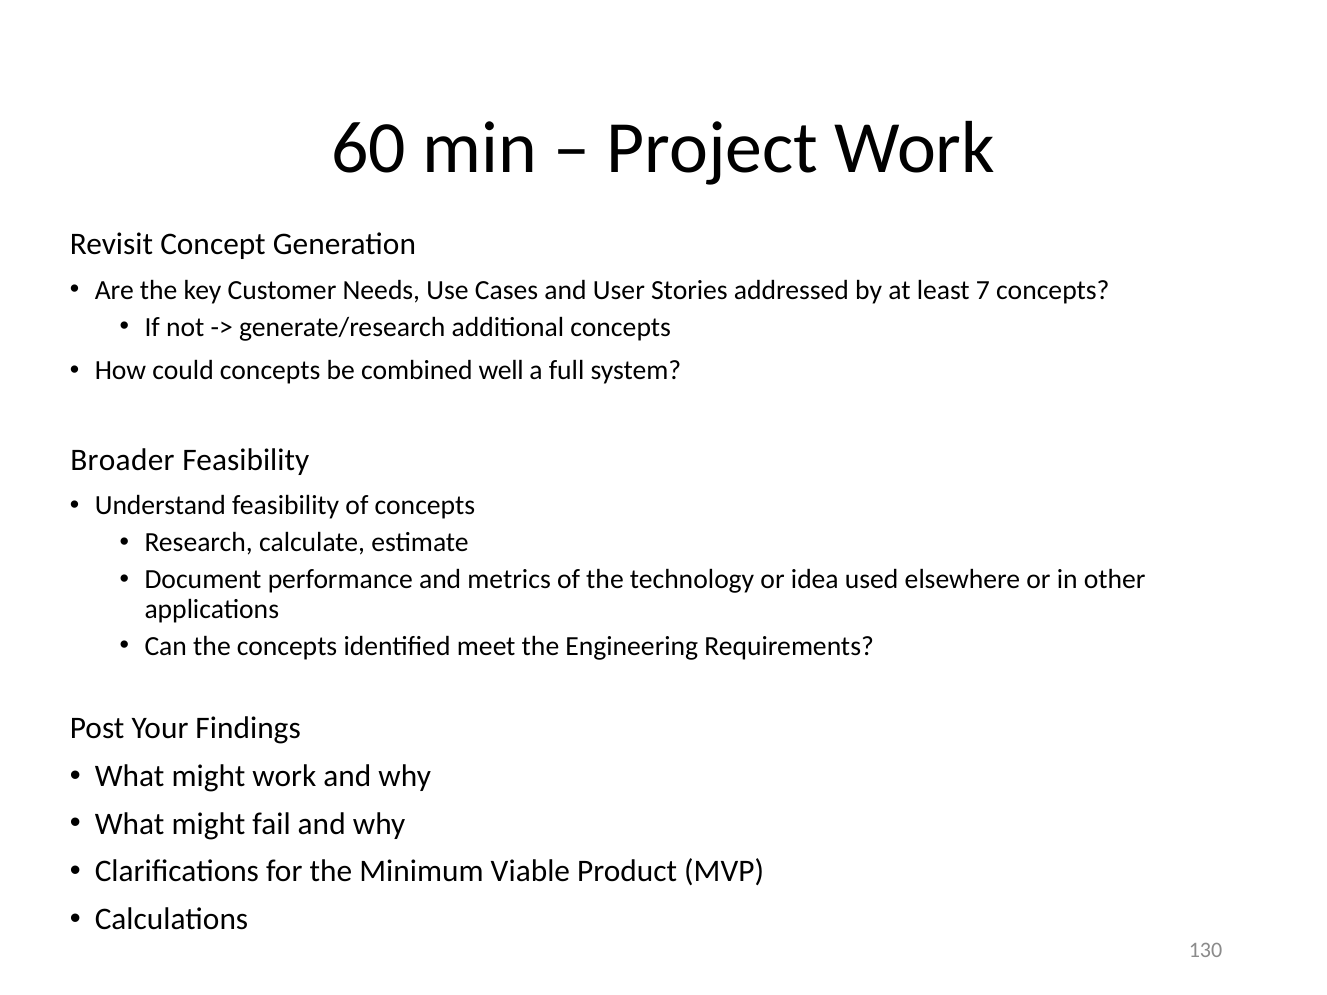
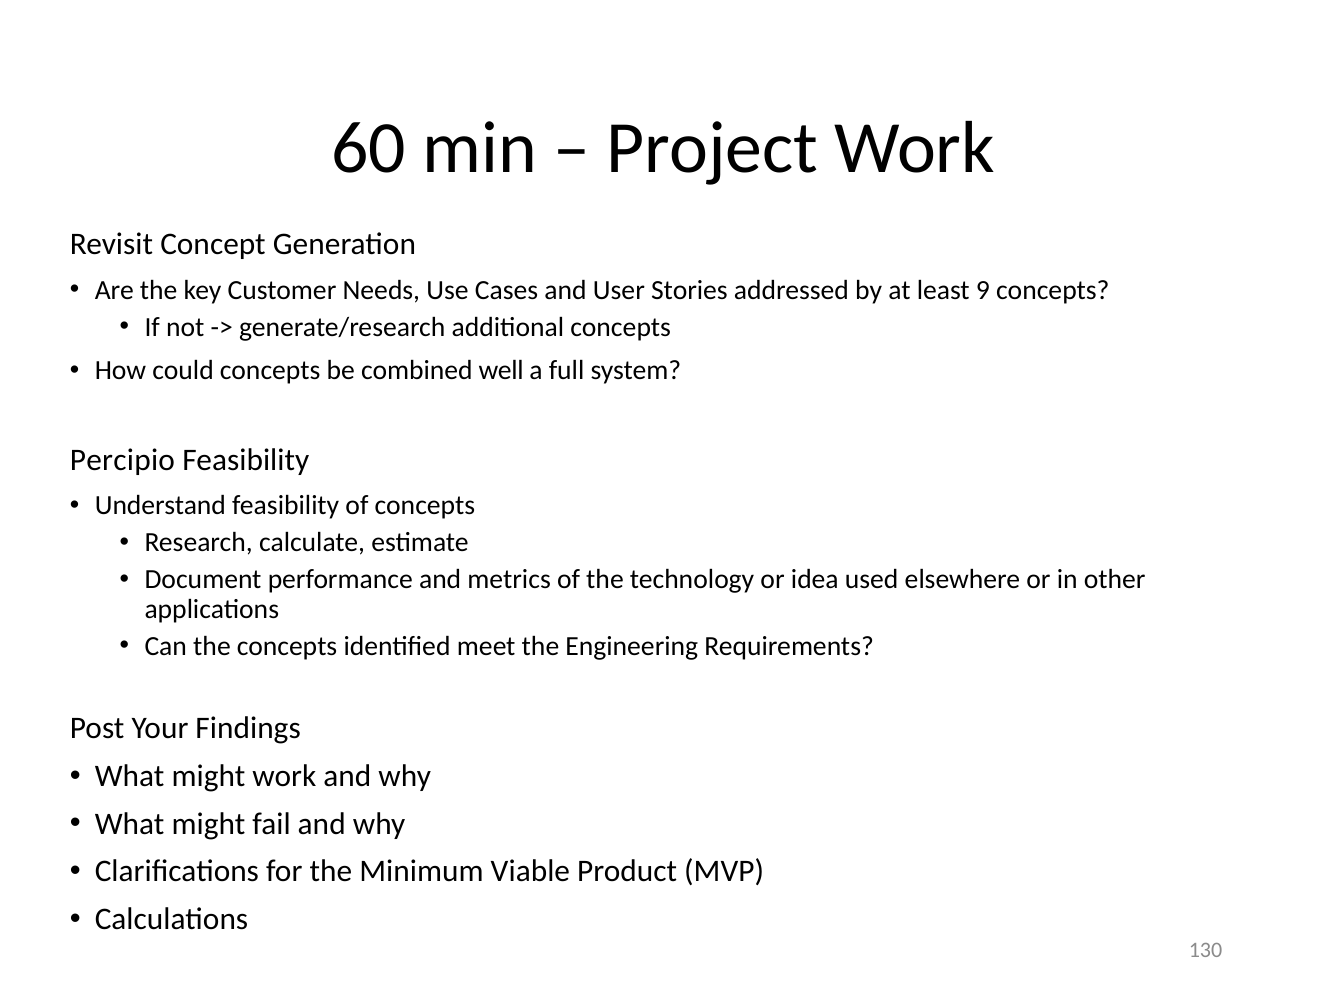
7: 7 -> 9 (983, 290)
Broader: Broader -> Percipio (122, 460)
